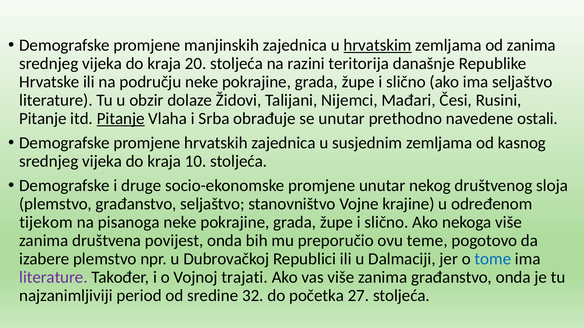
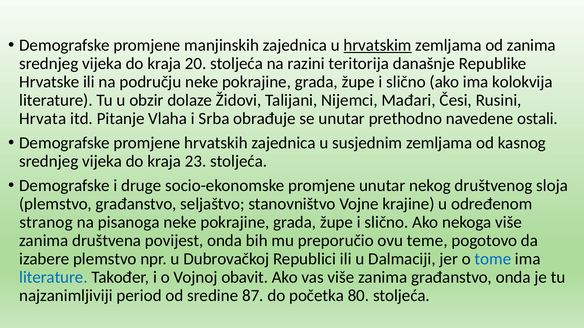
ima seljaštvo: seljaštvo -> kolokvija (522, 82)
Pitanje: Pitanje -> Hrvata (43, 119)
Pitanje underline: present -> none (121, 119)
10: 10 -> 23 (196, 161)
tijekom: tijekom -> stranog (46, 223)
literature colour: purple -> blue (53, 278)
trajati: trajati -> obavit (245, 278)
32: 32 -> 87 (253, 296)
27: 27 -> 80 (358, 296)
